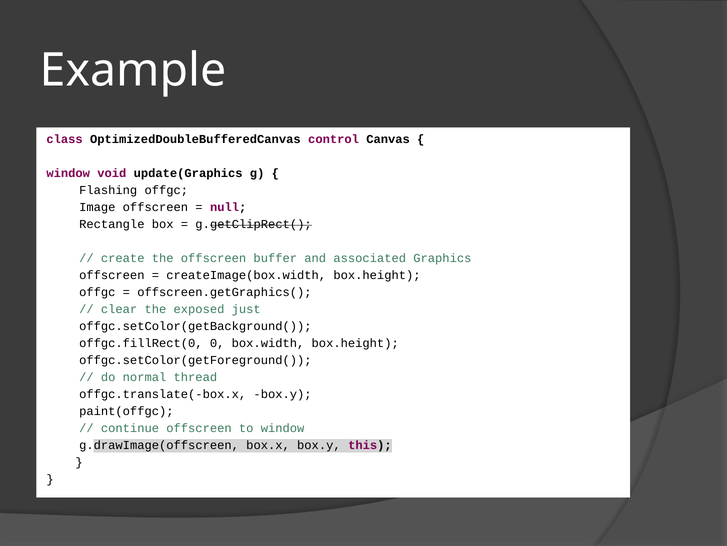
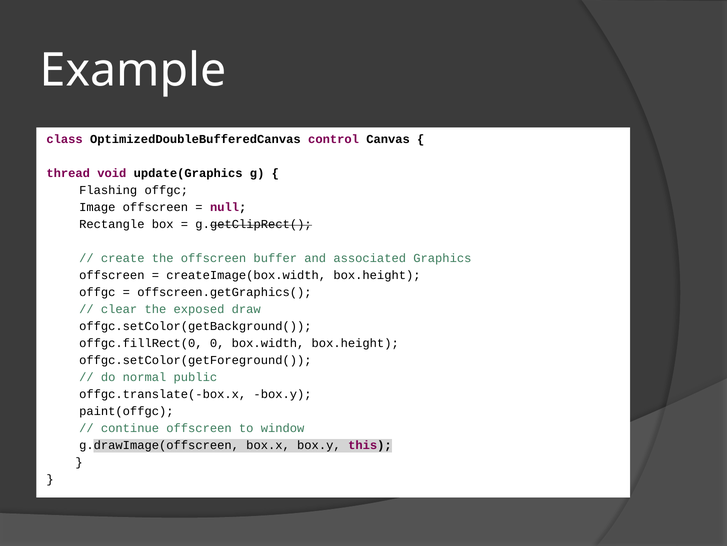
window: window -> thread (68, 173)
just: just -> draw (246, 309)
thread: thread -> public (195, 377)
